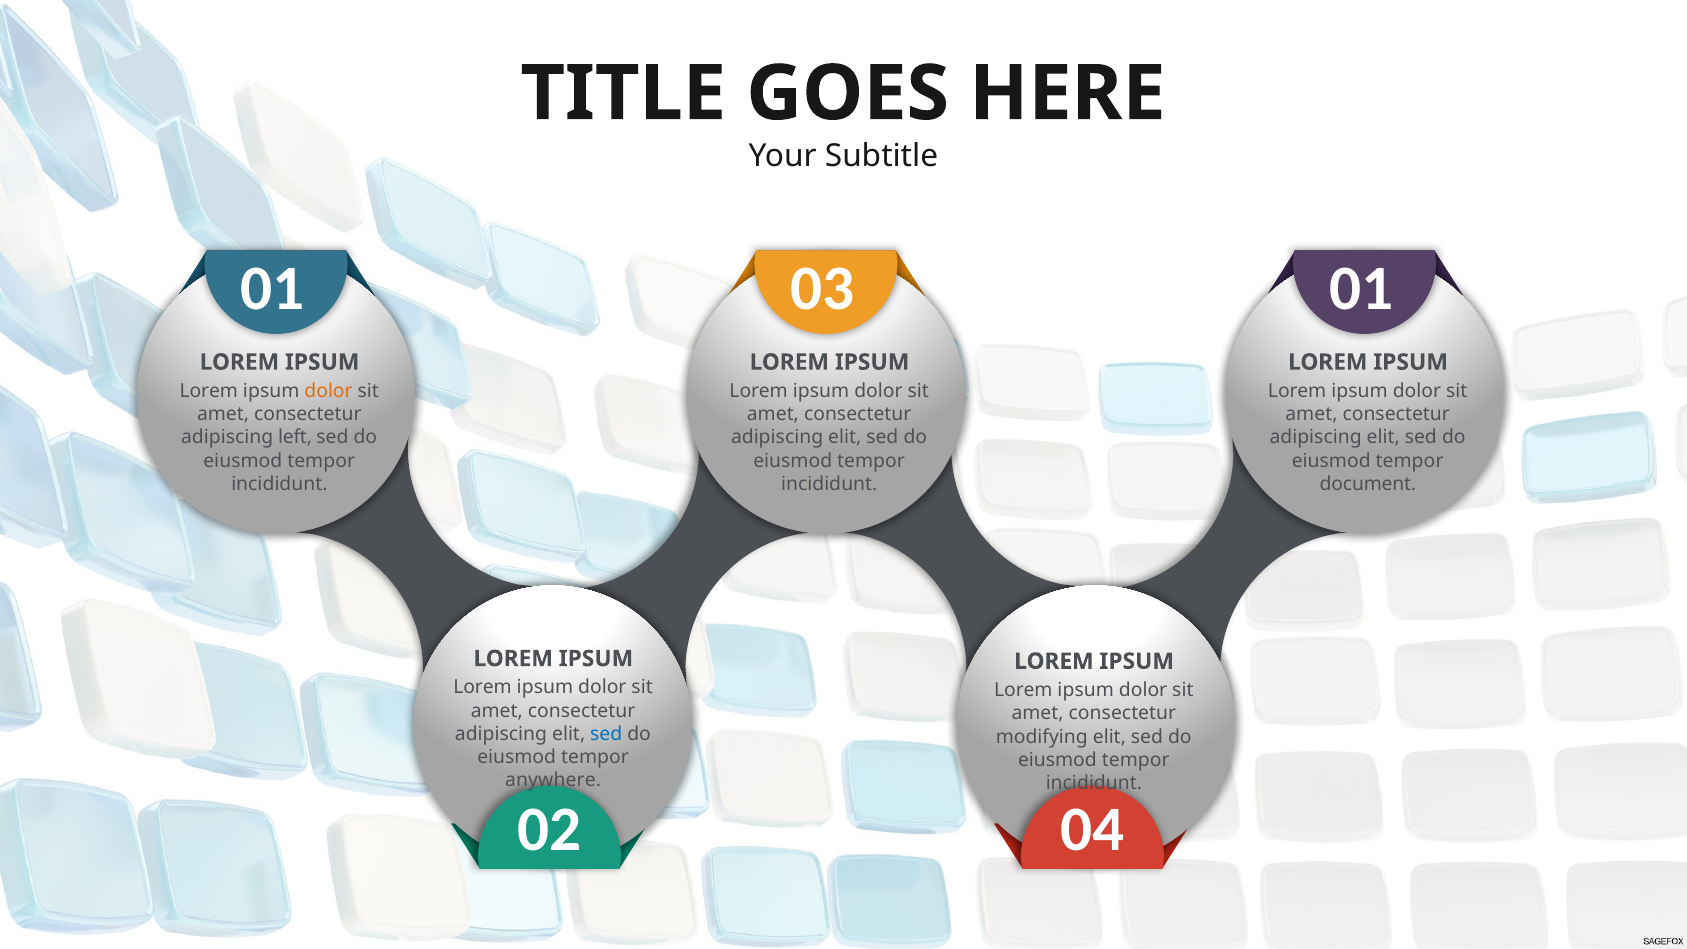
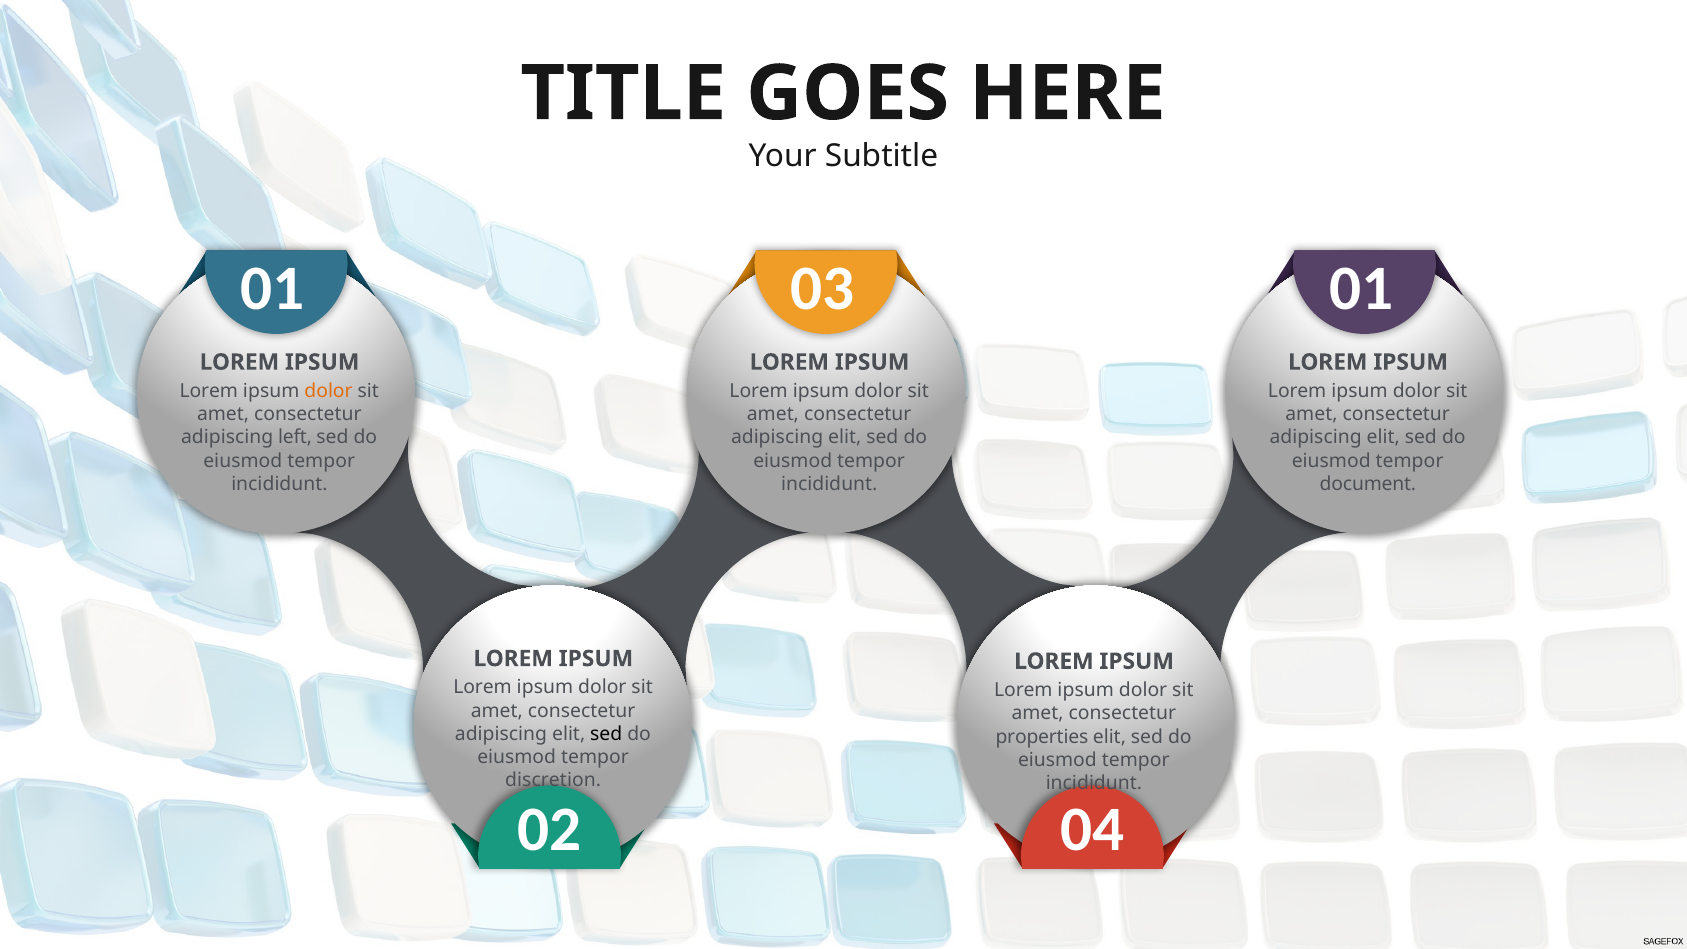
sed colour: blue -> black (606, 734)
modifying: modifying -> properties (1042, 737)
anywhere: anywhere -> discretion (553, 780)
